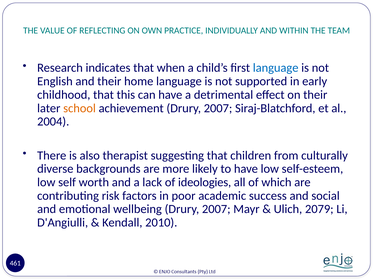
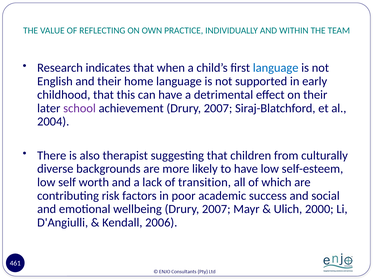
school colour: orange -> purple (80, 108)
ideologies: ideologies -> transition (205, 182)
2079: 2079 -> 2000 (319, 209)
2010: 2010 -> 2006 (161, 222)
